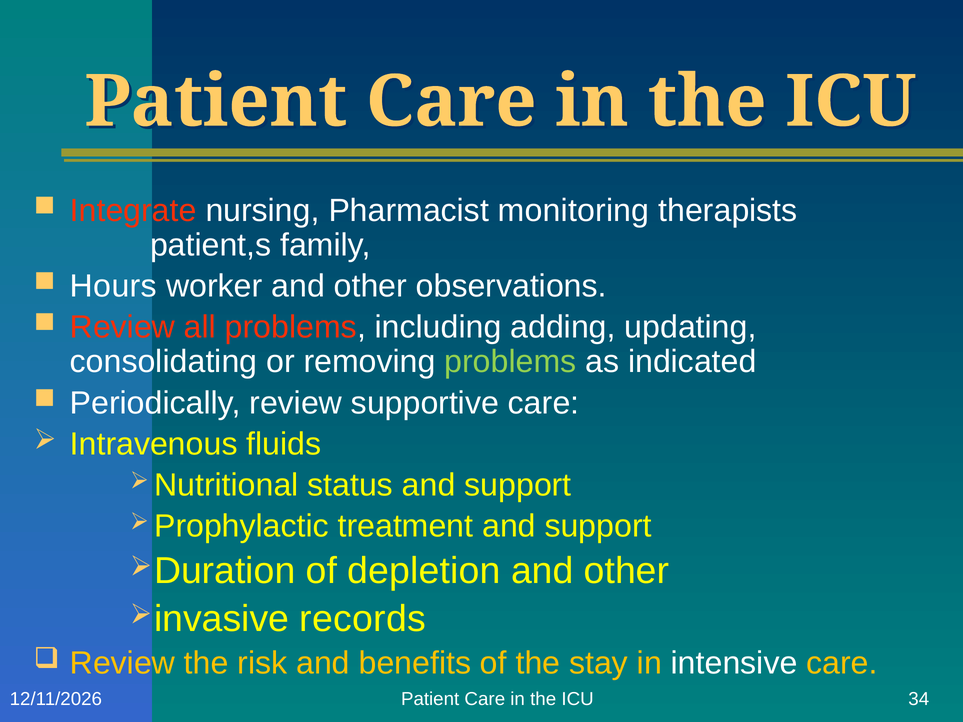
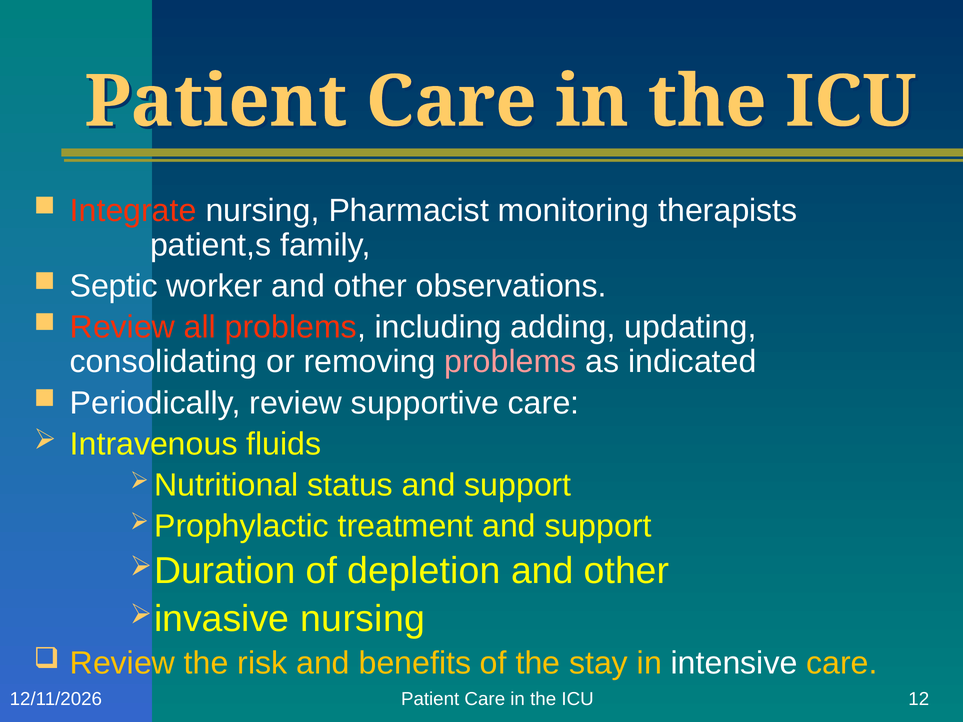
Hours: Hours -> Septic (114, 286)
problems colour: light green -> pink (510, 362)
records: records -> nursing (363, 619)
34: 34 -> 12 (919, 699)
